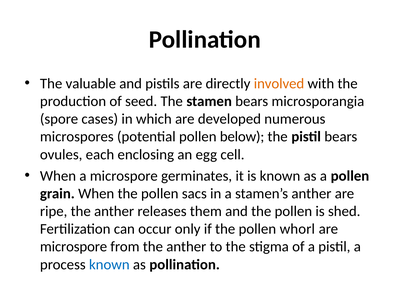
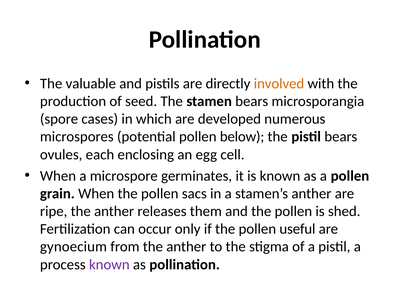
whorl: whorl -> useful (297, 229)
microspore: microspore -> gynoecium (73, 247)
known colour: blue -> purple (109, 265)
